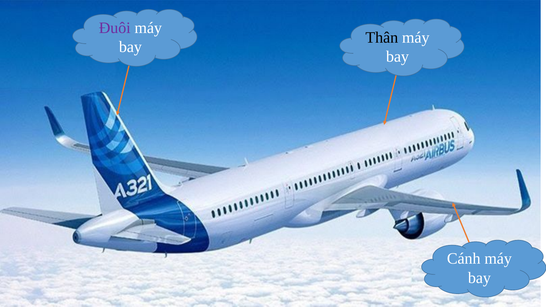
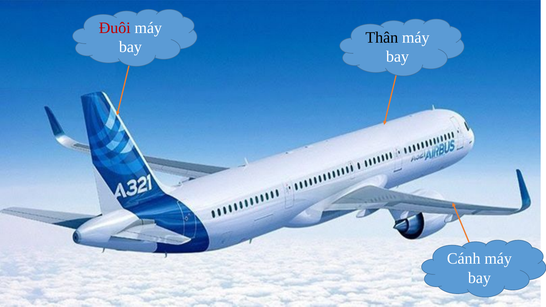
Đuôi colour: purple -> red (115, 28)
